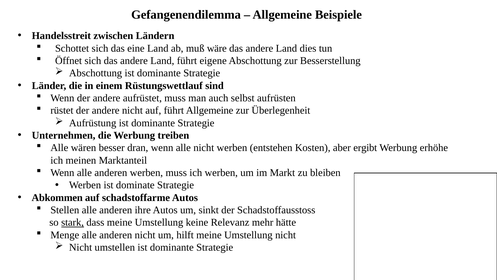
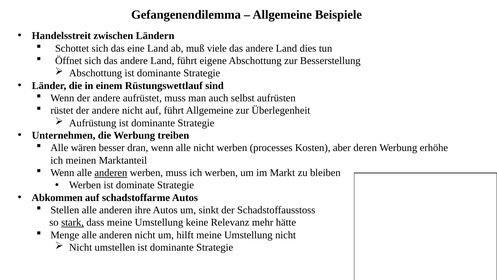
wäre: wäre -> viele (217, 48)
entstehen: entstehen -> processes (271, 148)
ergibt: ergibt -> deren (365, 148)
anderen underline: none -> present (111, 172)
